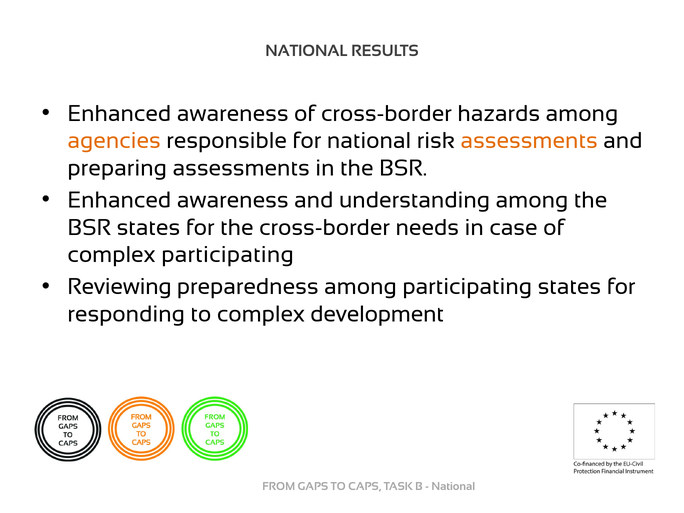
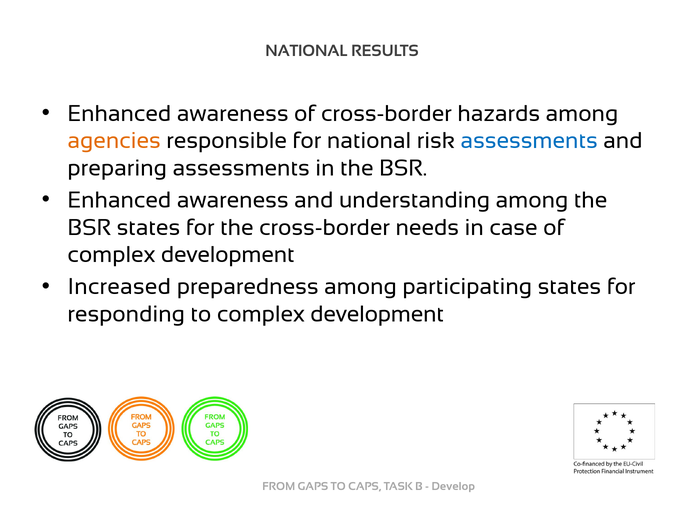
assessments colour: orange -> blue (529, 141)
participating: participating -> development (228, 255)
Reviewing: Reviewing -> Increased (119, 287)
National: National -> Develop (453, 486)
